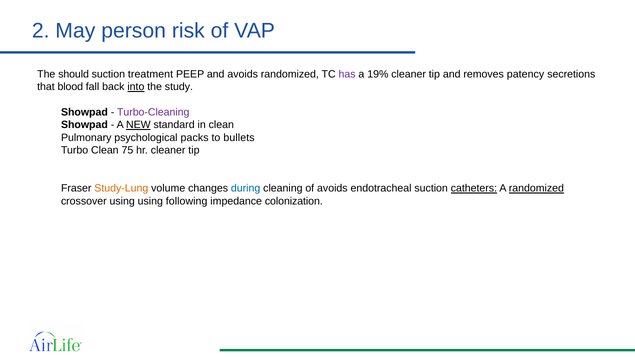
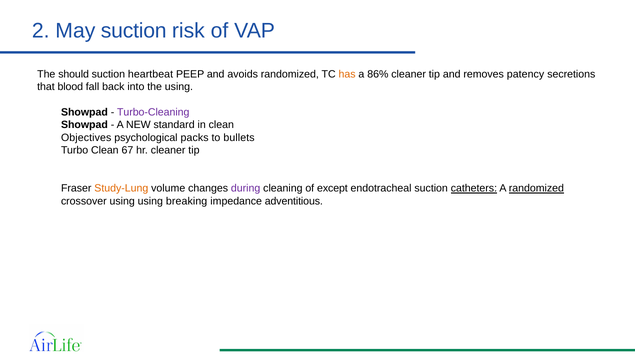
May person: person -> suction (134, 31)
treatment: treatment -> heartbeat (151, 74)
has colour: purple -> orange (347, 74)
19%: 19% -> 86% (378, 74)
into underline: present -> none (136, 87)
the study: study -> using (179, 87)
NEW underline: present -> none (138, 125)
Pulmonary: Pulmonary -> Objectives (86, 138)
75: 75 -> 67 (127, 150)
during colour: blue -> purple (246, 189)
of avoids: avoids -> except (332, 189)
following: following -> breaking (187, 201)
colonization: colonization -> adventitious (294, 201)
